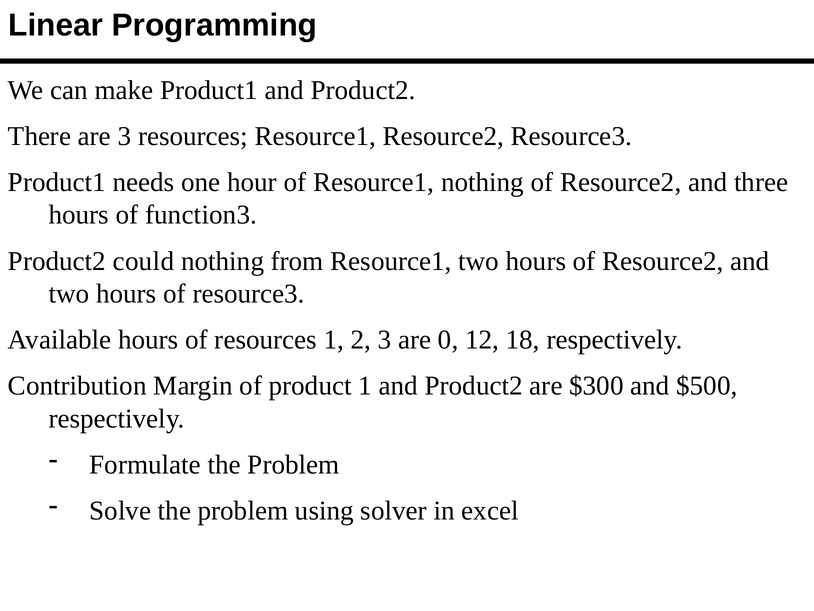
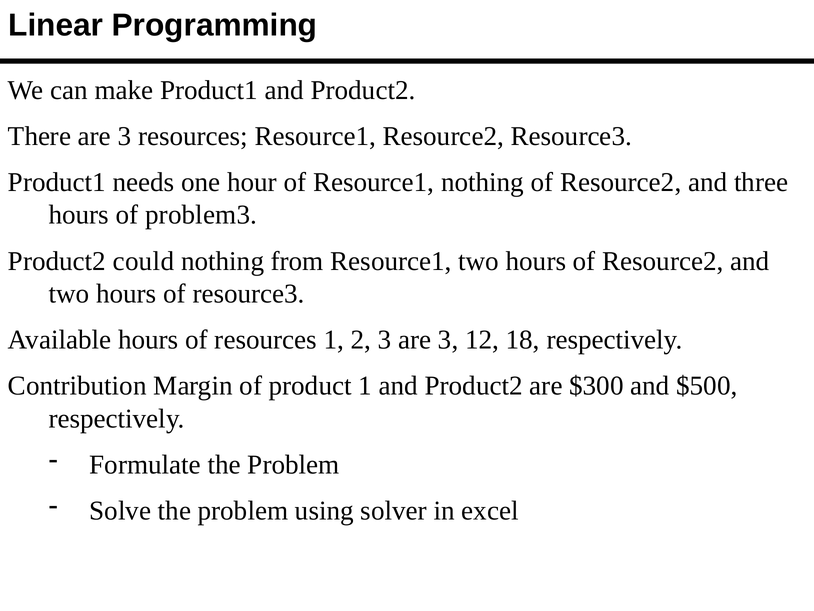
function3: function3 -> problem3 (201, 215)
3 are 0: 0 -> 3 (448, 340)
